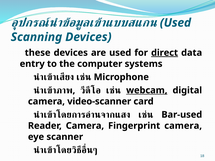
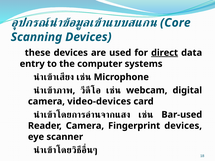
Used: Used -> Core (175, 23)
webcam underline: present -> none (147, 90)
video-scanner: video-scanner -> video-devices (99, 102)
Fingerprint camera: camera -> devices (183, 126)
